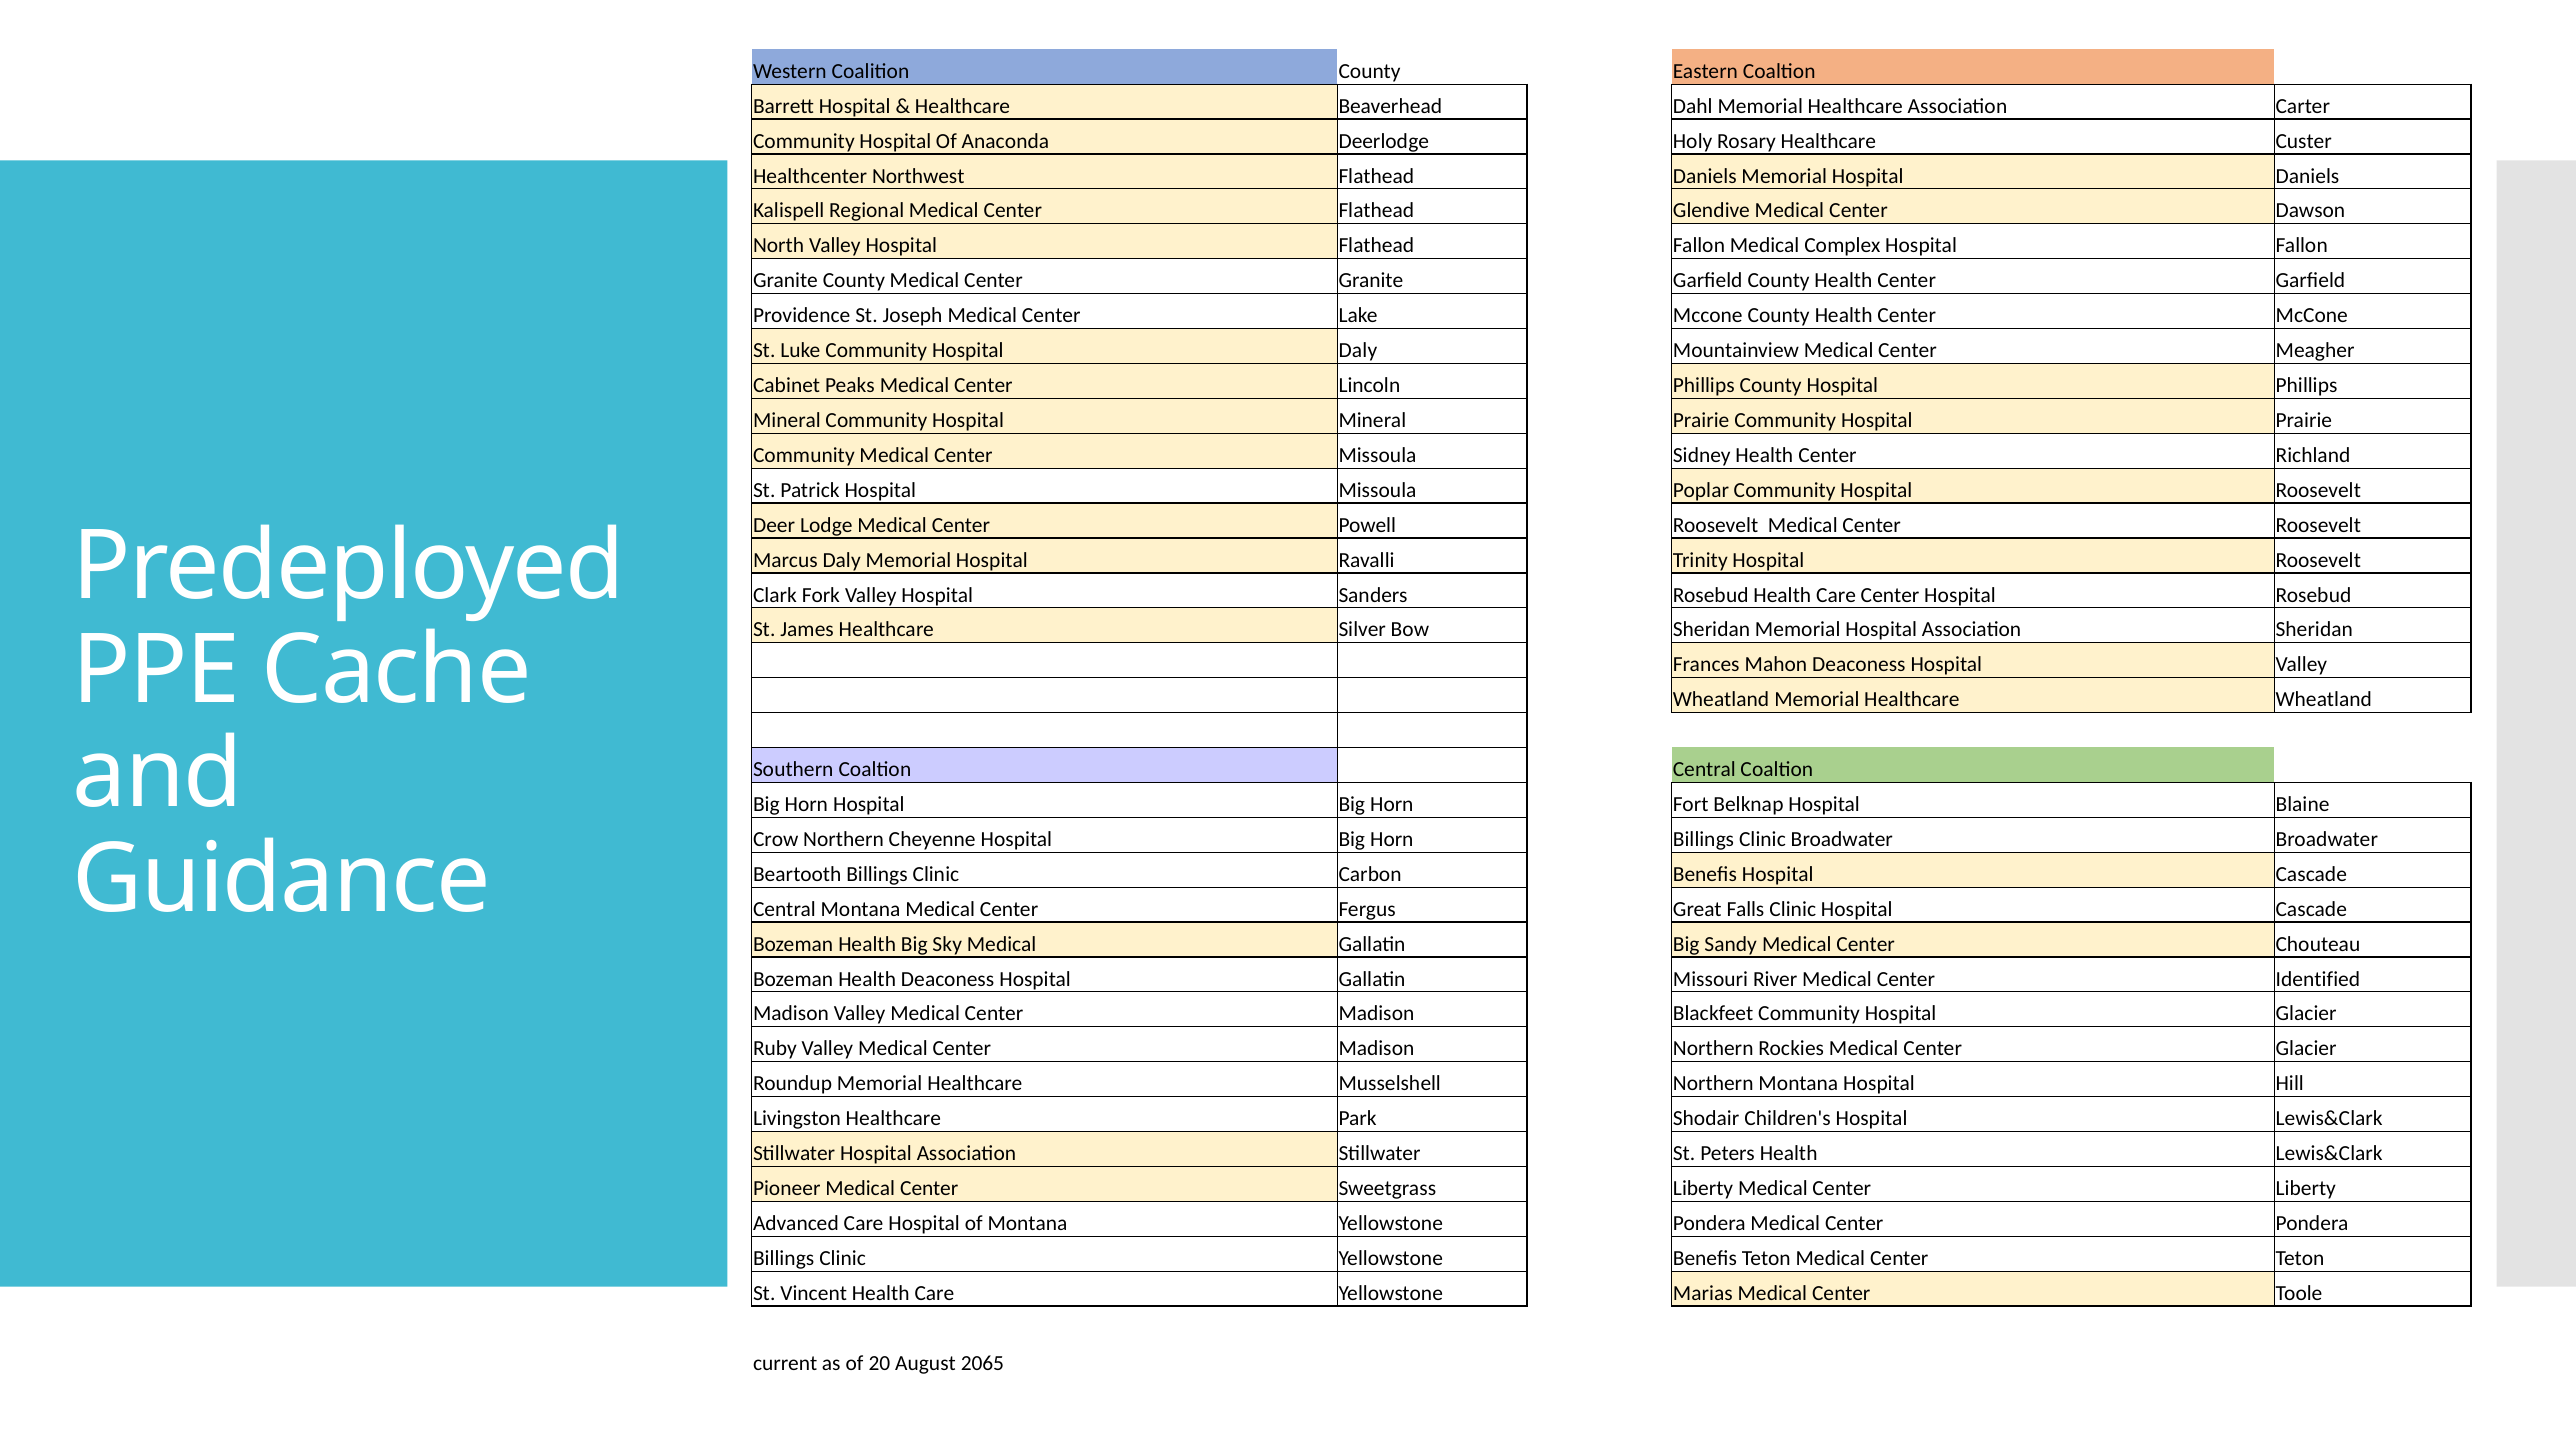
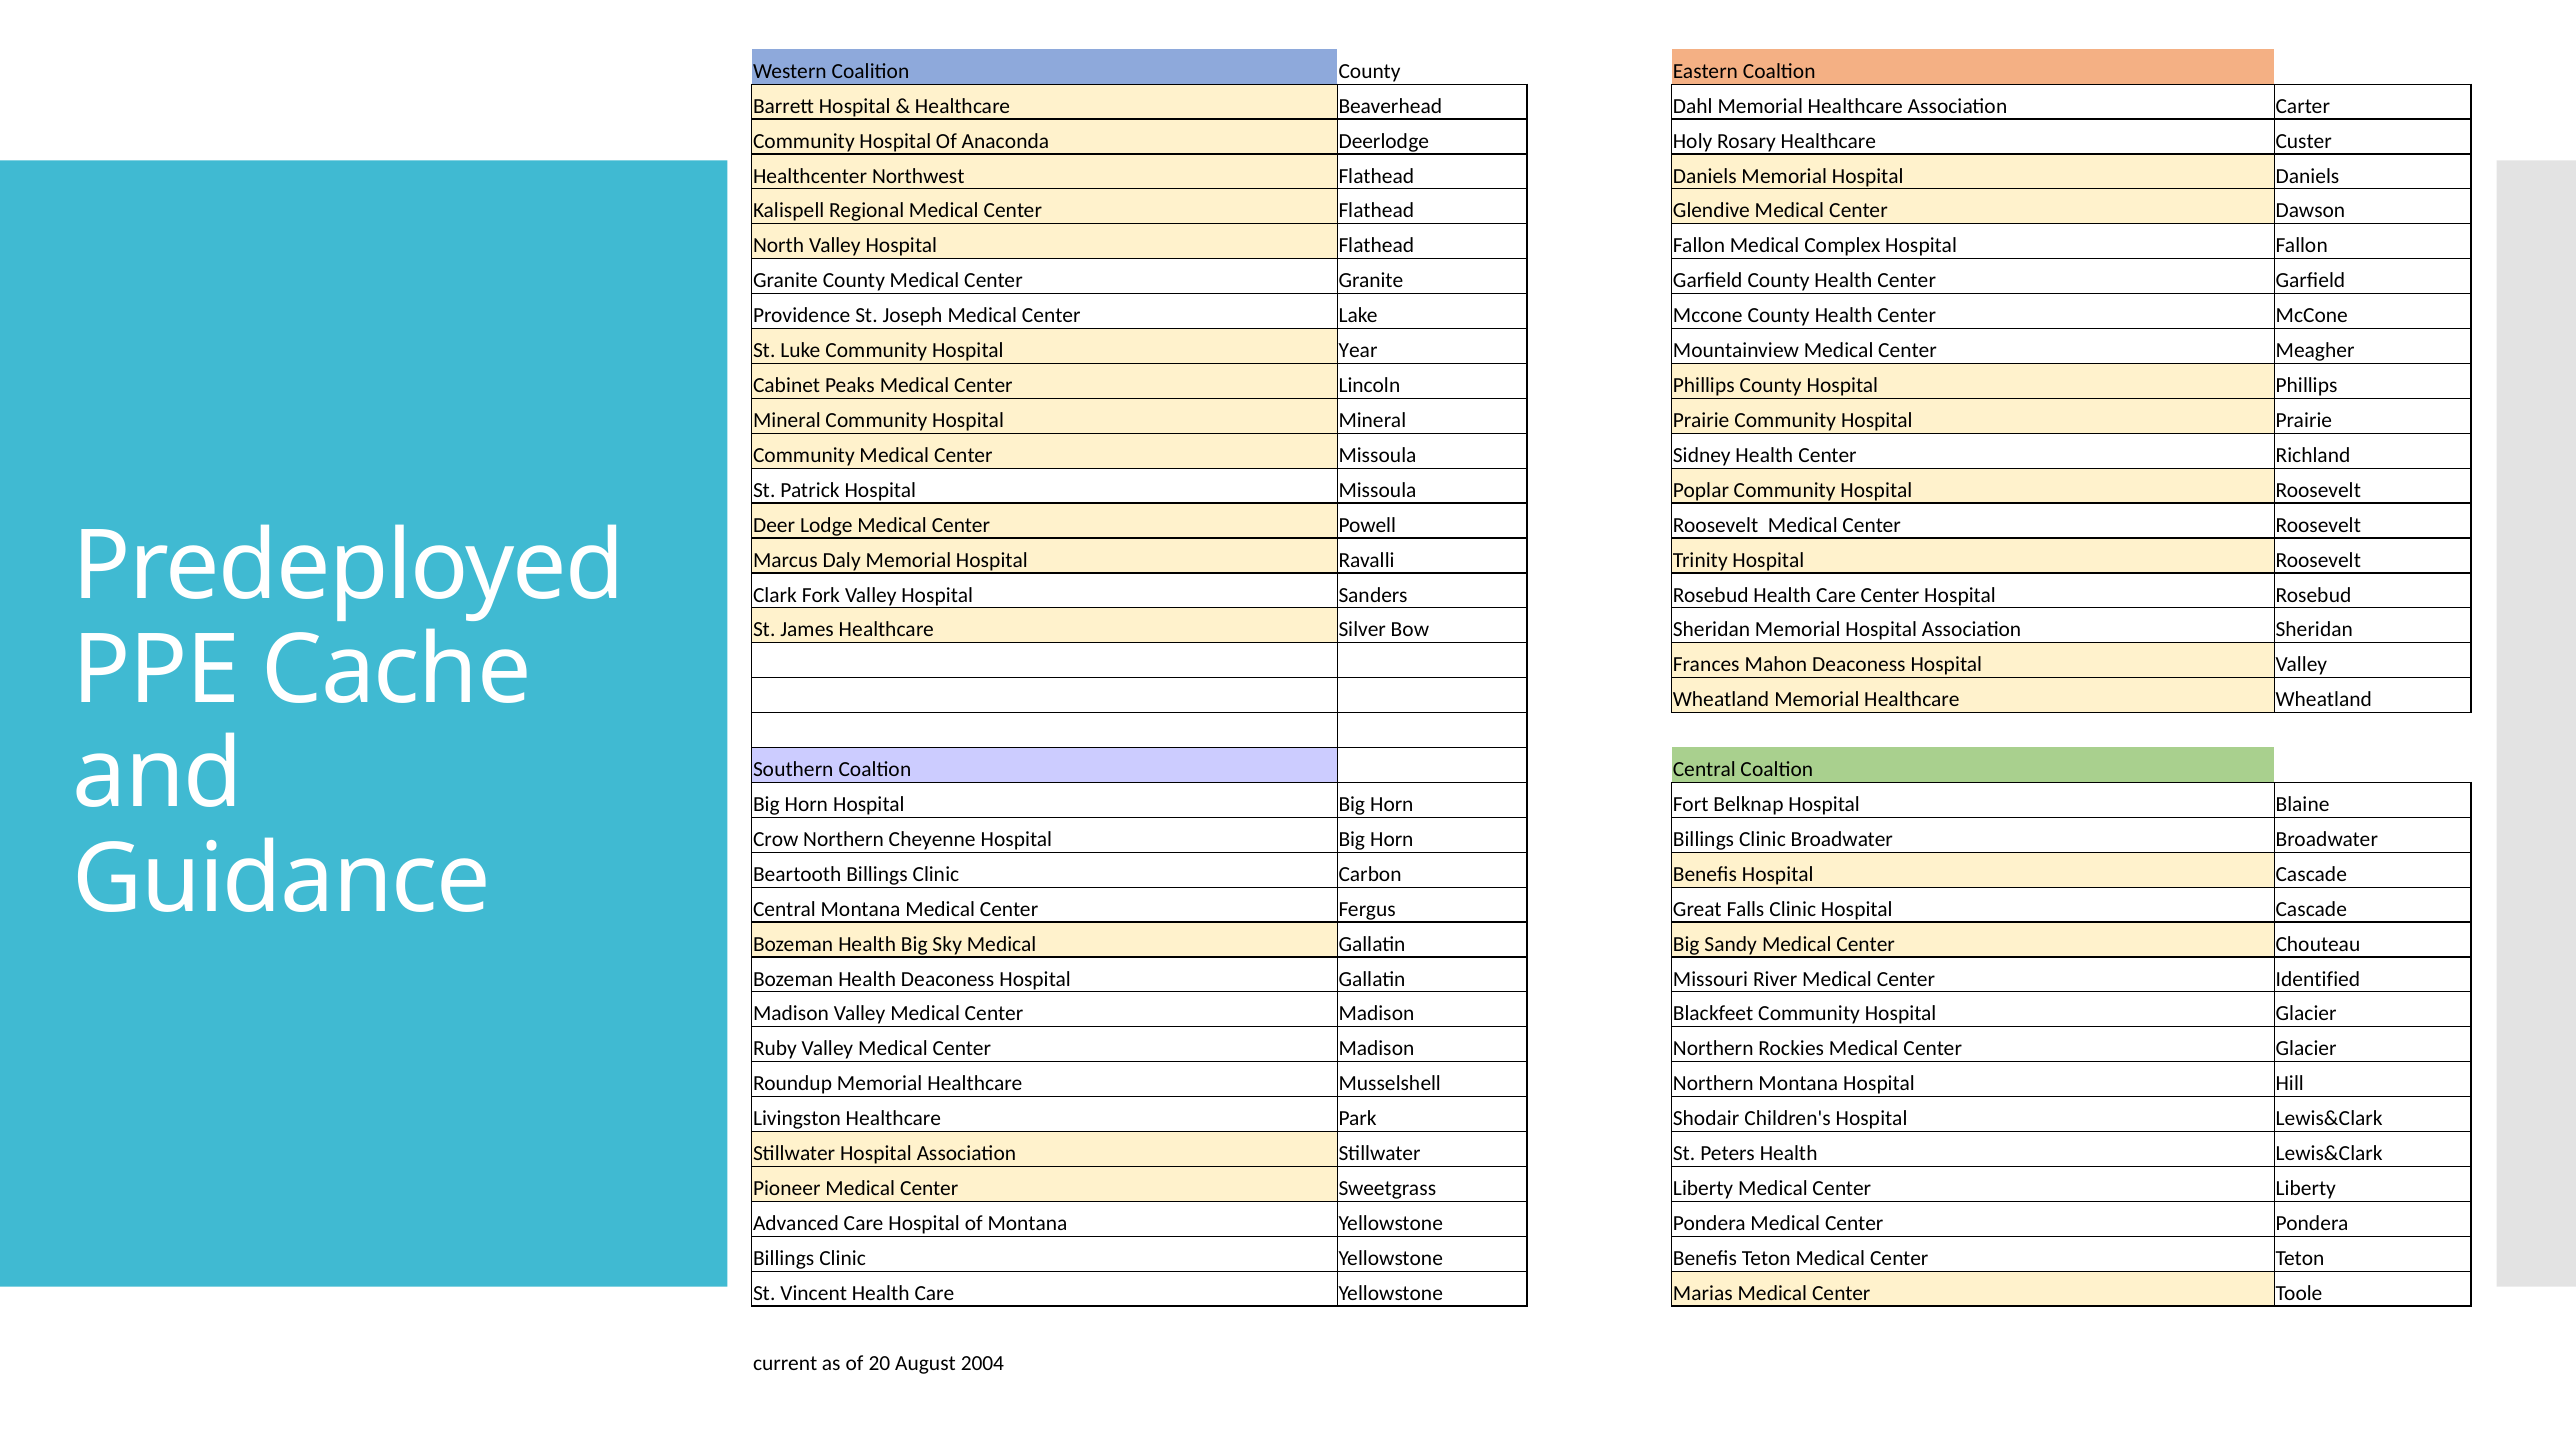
Hospital Daly: Daly -> Year (1358, 351)
2065: 2065 -> 2004 (982, 1363)
